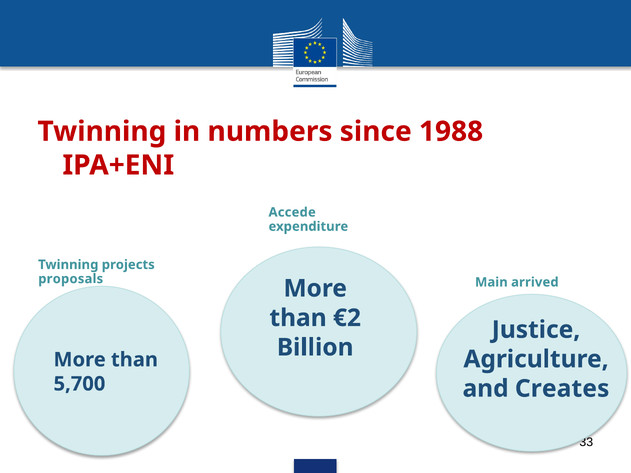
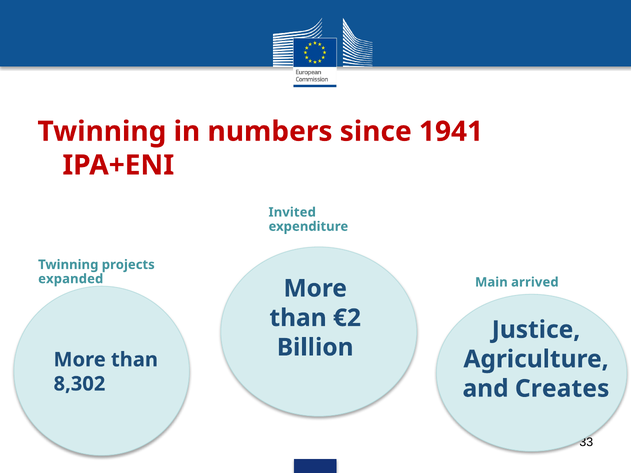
1988: 1988 -> 1941 (451, 132)
Accede: Accede -> Invited (292, 212)
proposals: proposals -> expanded (71, 279)
5,700: 5,700 -> 8,302 (79, 384)
